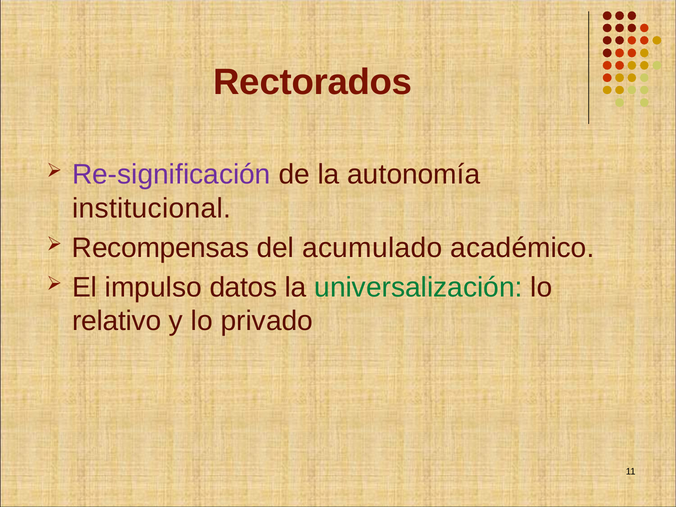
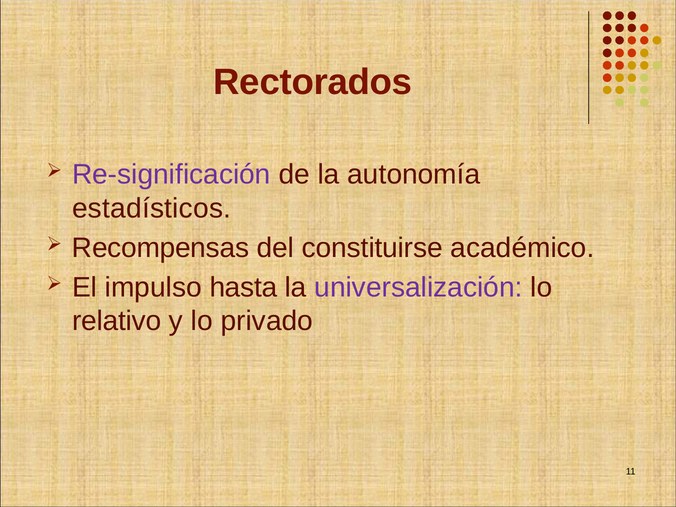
institucional: institucional -> estadísticos (152, 208)
acumulado: acumulado -> constituirse (372, 248)
datos: datos -> hasta (243, 287)
universalización colour: green -> purple (418, 287)
